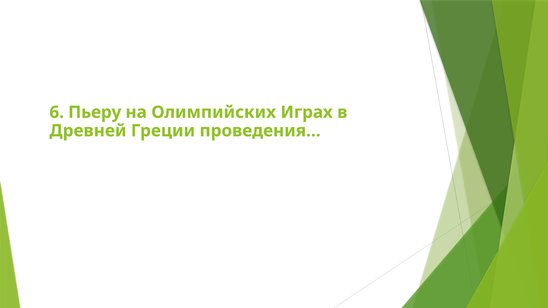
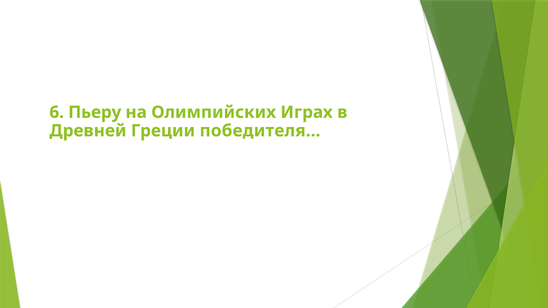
проведения…: проведения… -> победителя… (260, 131)
